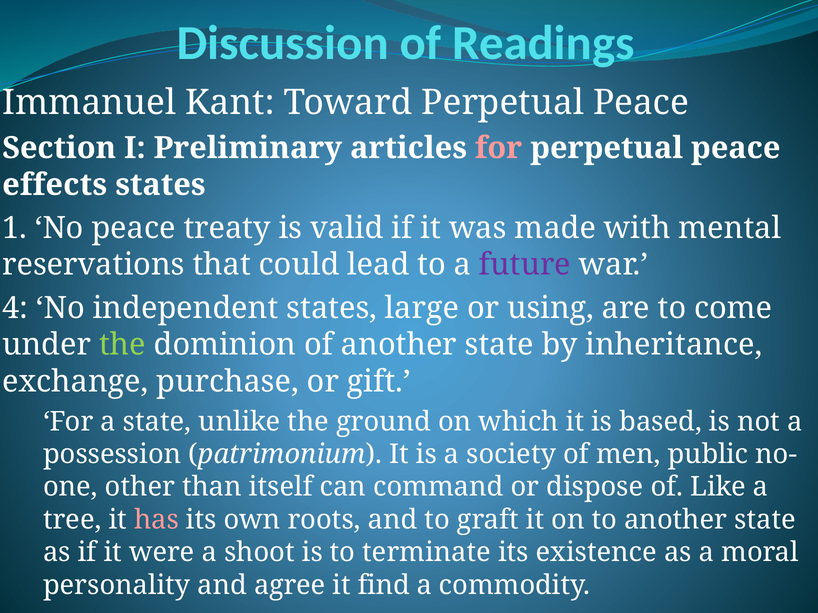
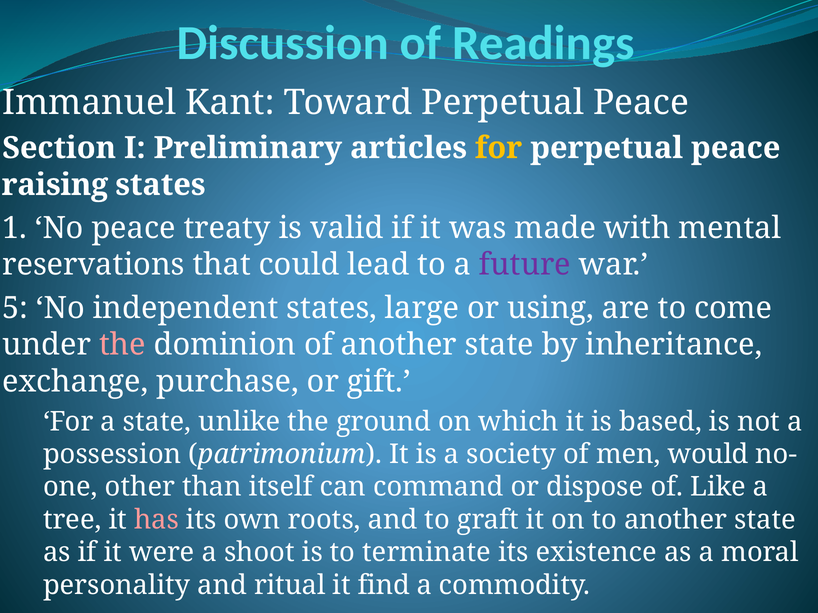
for colour: pink -> yellow (499, 148)
effects: effects -> raising (55, 185)
4: 4 -> 5 (15, 308)
the colour: light green -> pink (122, 345)
public: public -> would (708, 455)
agree: agree -> ritual (290, 585)
